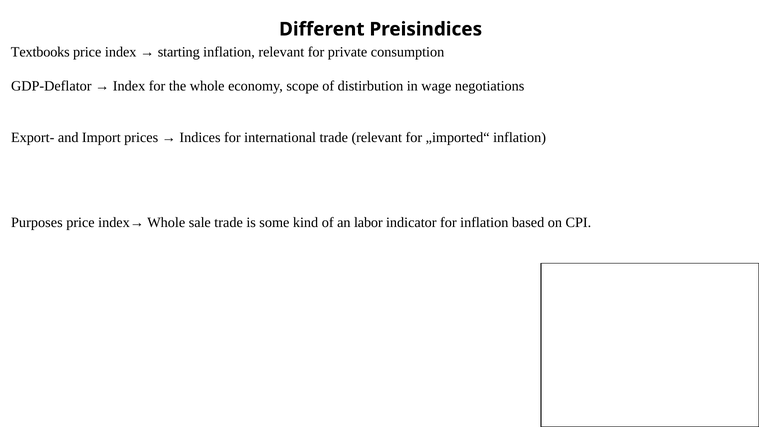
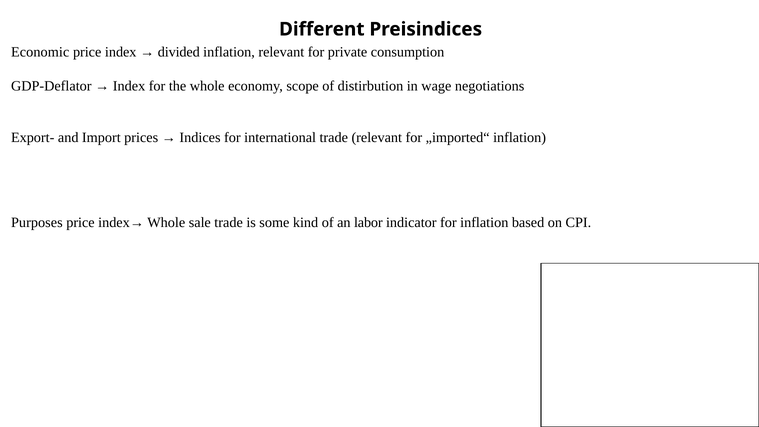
Textbooks: Textbooks -> Economic (40, 52)
starting: starting -> divided (179, 52)
